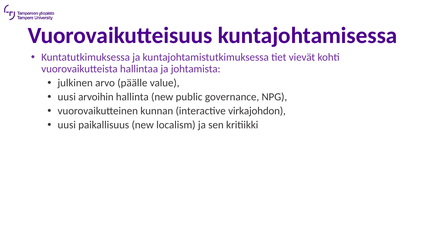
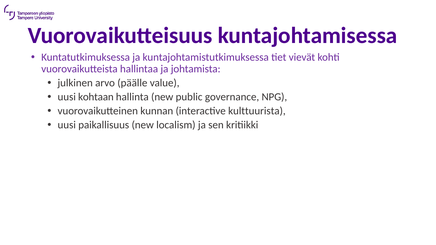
arvoihin: arvoihin -> kohtaan (96, 97)
virkajohdon: virkajohdon -> kulttuurista (257, 111)
